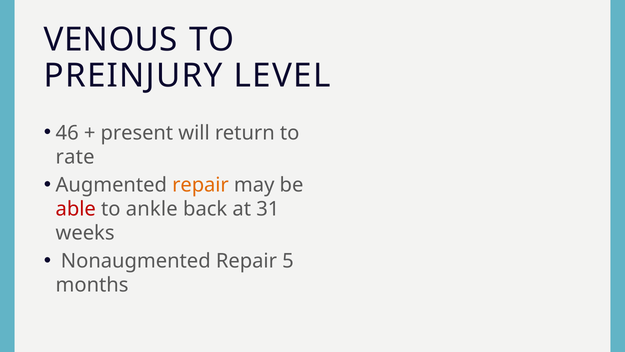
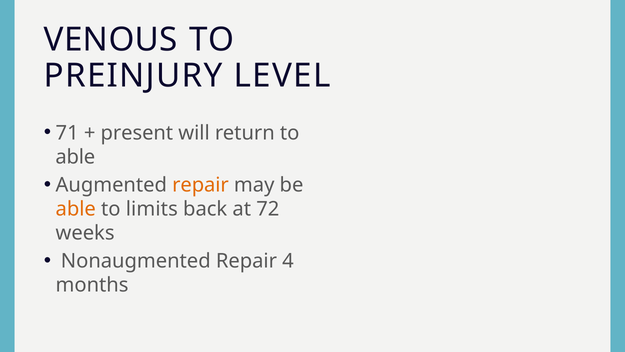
46: 46 -> 71 (67, 133)
rate: rate -> able (75, 157)
able colour: red -> orange (76, 209)
ankle: ankle -> limits (152, 209)
31: 31 -> 72 (268, 209)
5: 5 -> 4 (288, 261)
